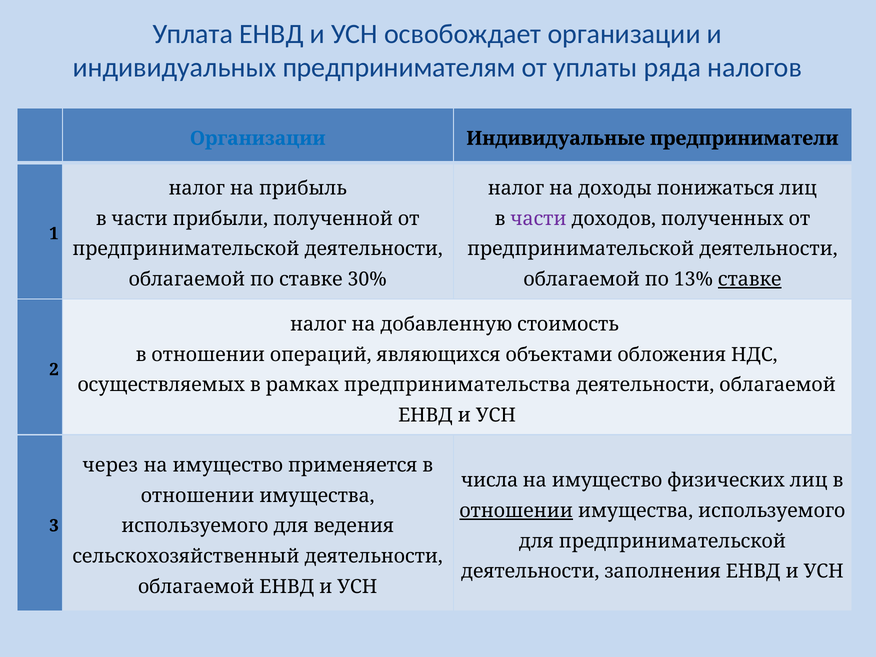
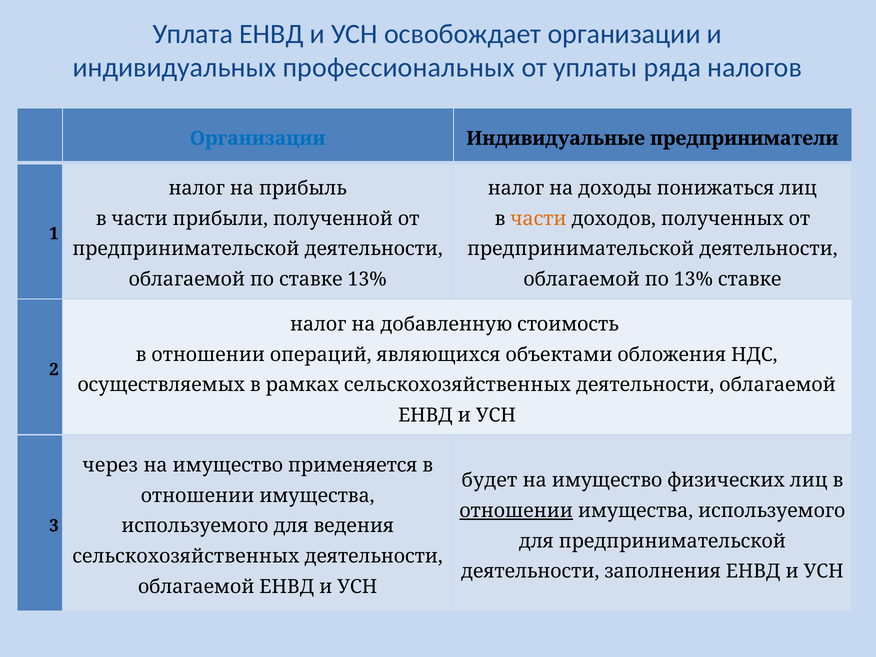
предпринимателям: предпринимателям -> профессиональных (399, 68)
части colour: purple -> orange (538, 219)
ставке 30%: 30% -> 13% (367, 279)
ставке underline: present -> none (750, 279)
рамках предпринимательства: предпринимательства -> сельскохозяйственных (457, 385)
числа: числа -> будет (489, 480)
сельскохозяйственный: сельскохозяйственный -> сельскохозяйственных (186, 556)
